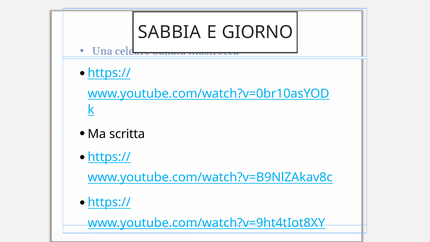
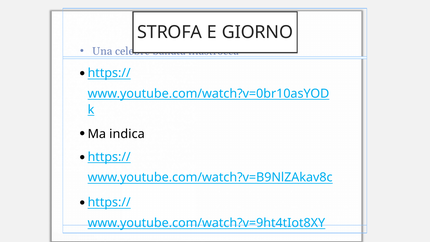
SABBIA: SABBIA -> STROFA (170, 32)
scritta: scritta -> indica (127, 134)
